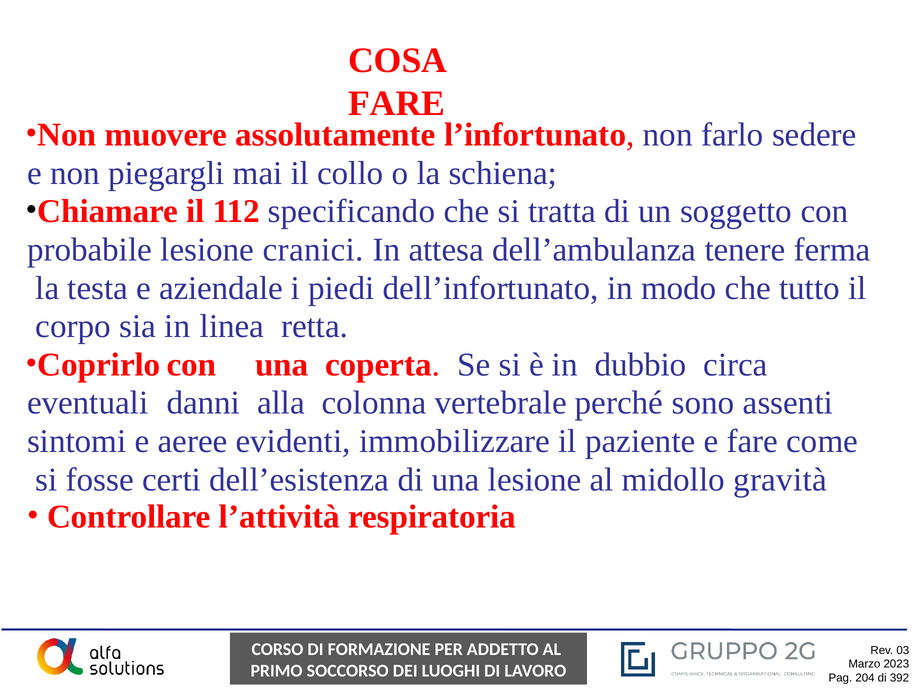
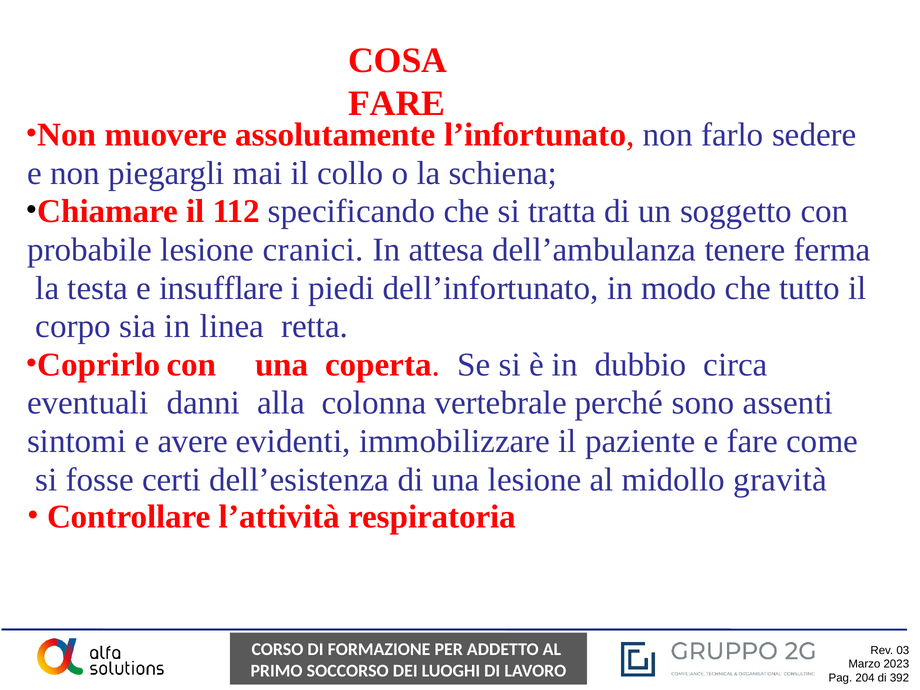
aziendale: aziendale -> insufflare (221, 288)
aeree: aeree -> avere (193, 441)
